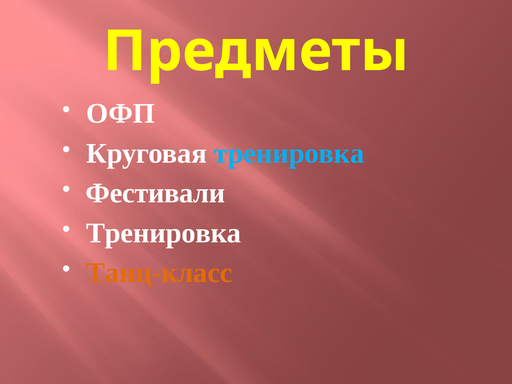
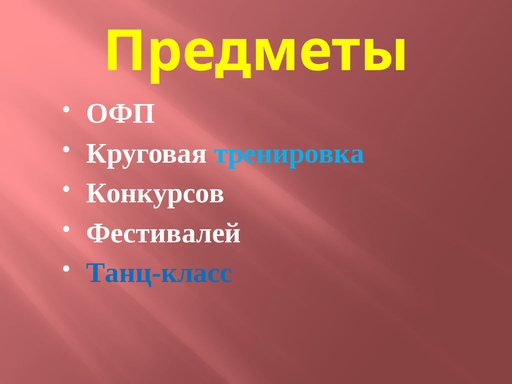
Фестивали: Фестивали -> Конкурсов (155, 193)
Тренировка: Тренировка -> Фестивалей (164, 233)
Танц-класс colour: orange -> blue (159, 273)
